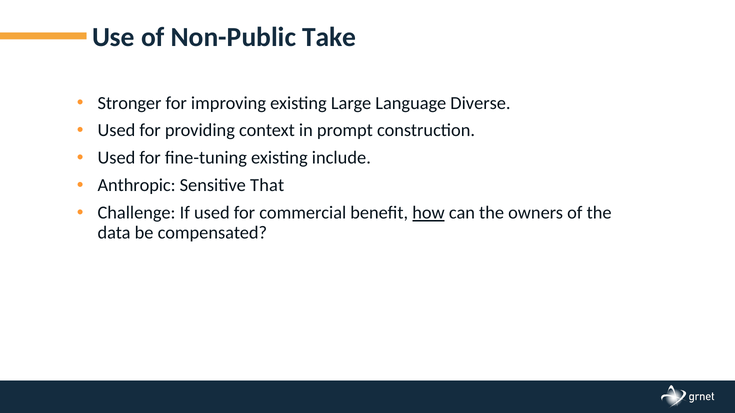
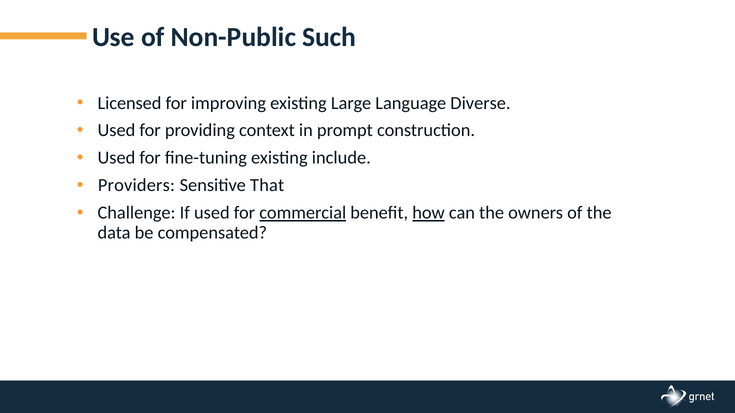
Take: Take -> Such (329, 37)
Stronger: Stronger -> Licensed (130, 103)
Anthropic: Anthropic -> Providers (136, 186)
commercial underline: none -> present (303, 213)
